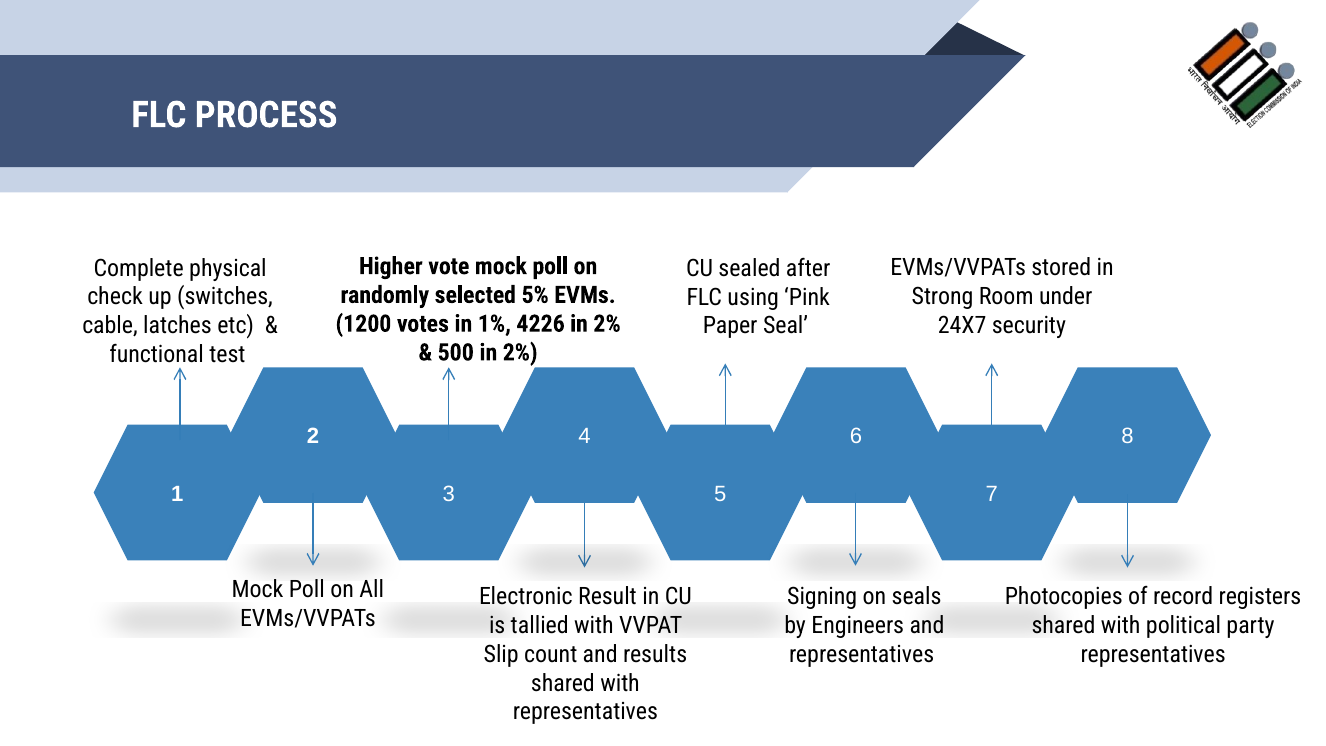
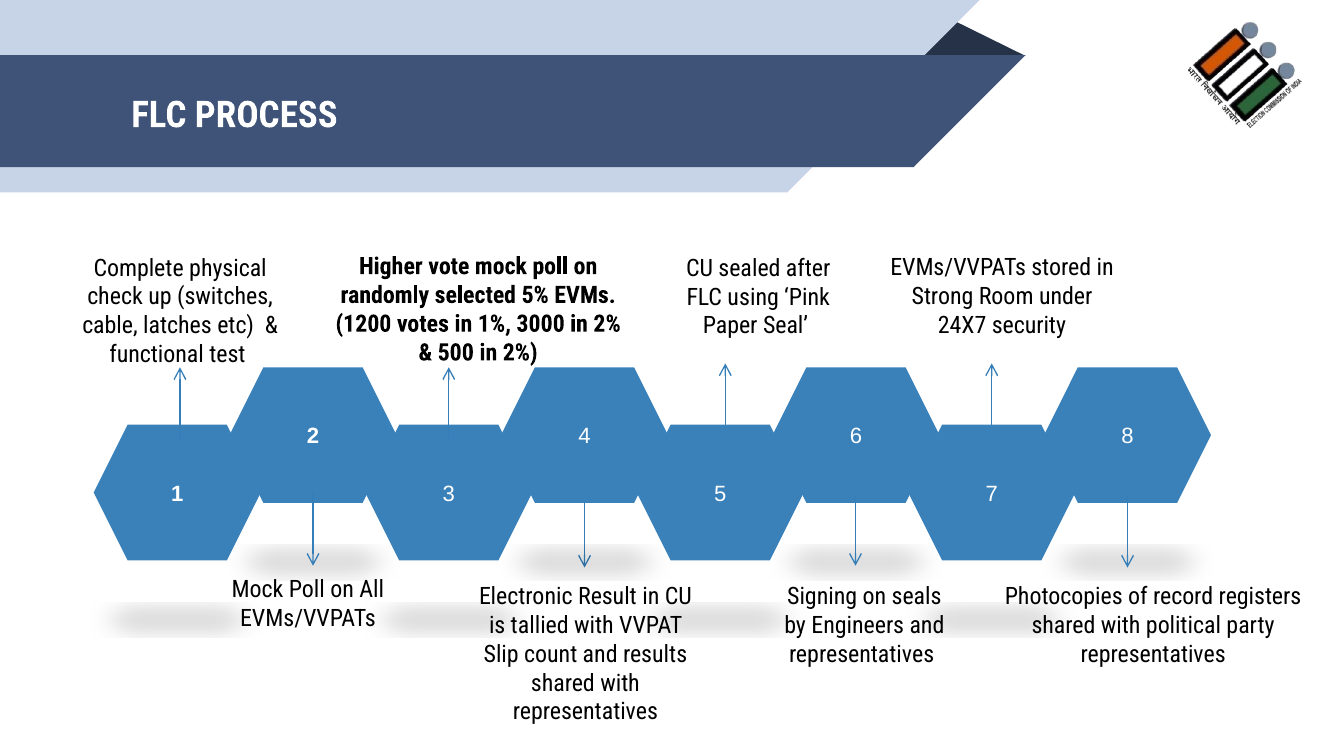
4226: 4226 -> 3000 (541, 324)
